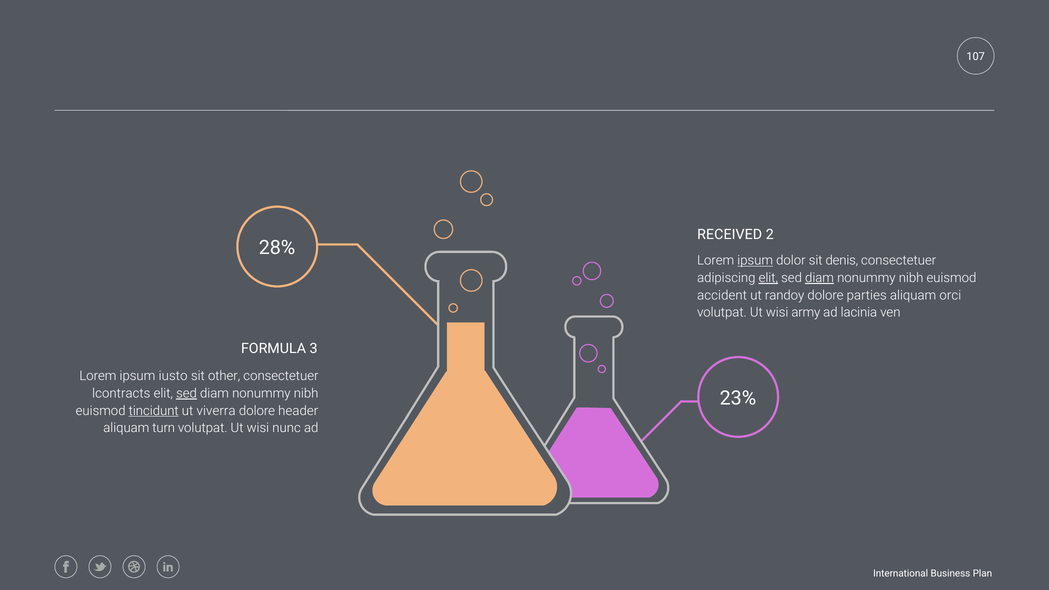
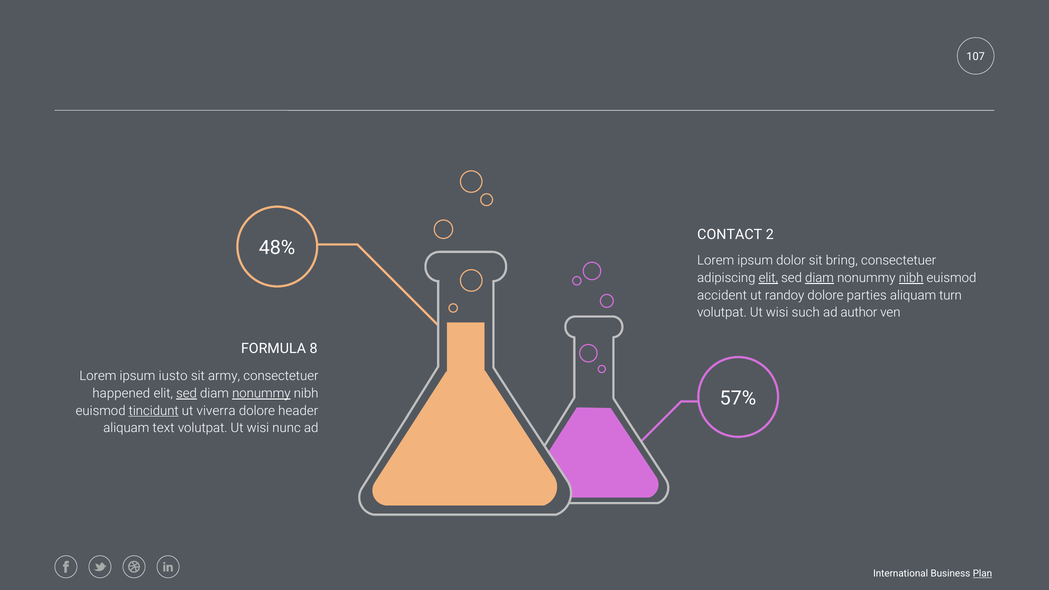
RECEIVED: RECEIVED -> CONTACT (730, 235)
28%: 28% -> 48% (277, 248)
ipsum underline: present -> none (755, 261)
denis: denis -> bring (842, 261)
nibh underline: none -> present (911, 278)
orci: orci -> turn (950, 295)
army: army -> such (806, 313)
lacinia: lacinia -> author (859, 313)
3: 3 -> 8 (314, 349)
other: other -> army (224, 376)
lcontracts: lcontracts -> happened (121, 393)
nonummy underline: none -> present (261, 393)
23%: 23% -> 57% (738, 398)
turn: turn -> text (164, 428)
Plan underline: none -> present (982, 574)
